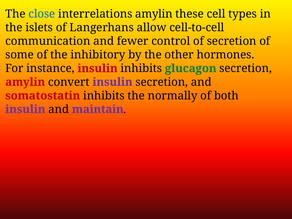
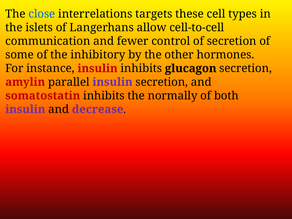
interrelations amylin: amylin -> targets (154, 14)
glucagon colour: green -> black (191, 68)
convert: convert -> parallel (69, 82)
maintain: maintain -> decrease (98, 109)
